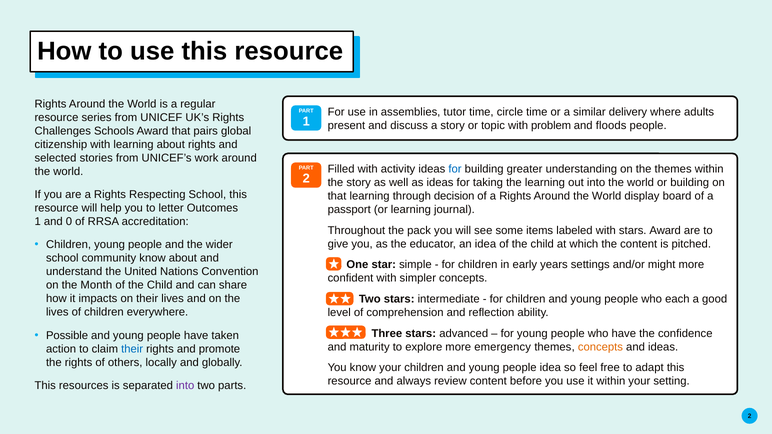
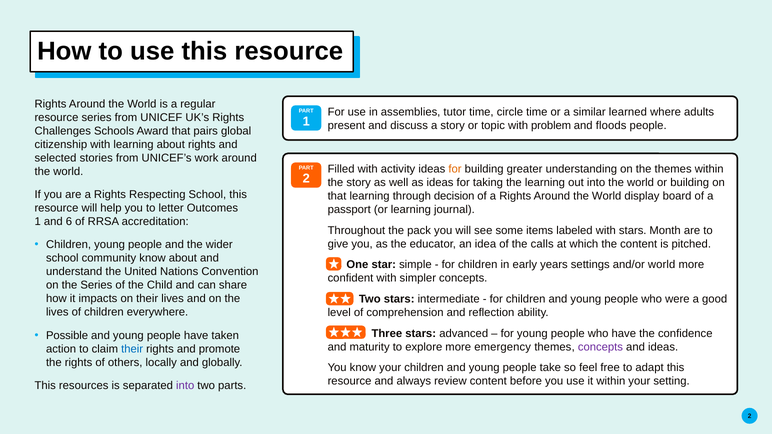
delivery: delivery -> learned (628, 112)
for colour: blue -> orange (455, 169)
0: 0 -> 6 (69, 222)
stars Award: Award -> Month (665, 231)
idea of the child: child -> calls (542, 244)
and/or might: might -> world (662, 265)
the Month: Month -> Series (96, 285)
each: each -> were (677, 299)
concepts colour: orange -> purple (600, 347)
people idea: idea -> take (550, 368)
